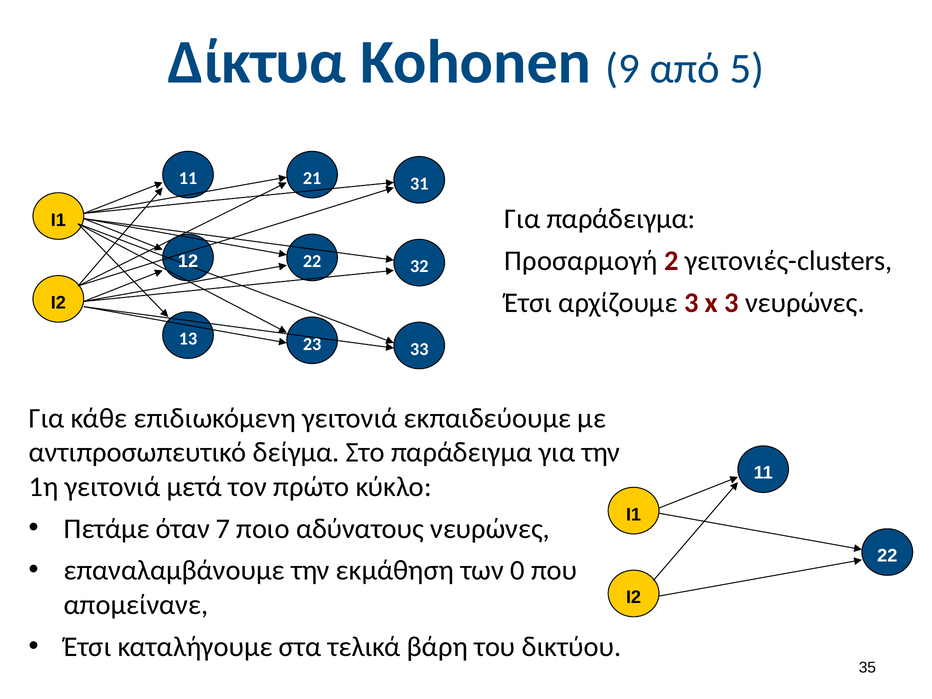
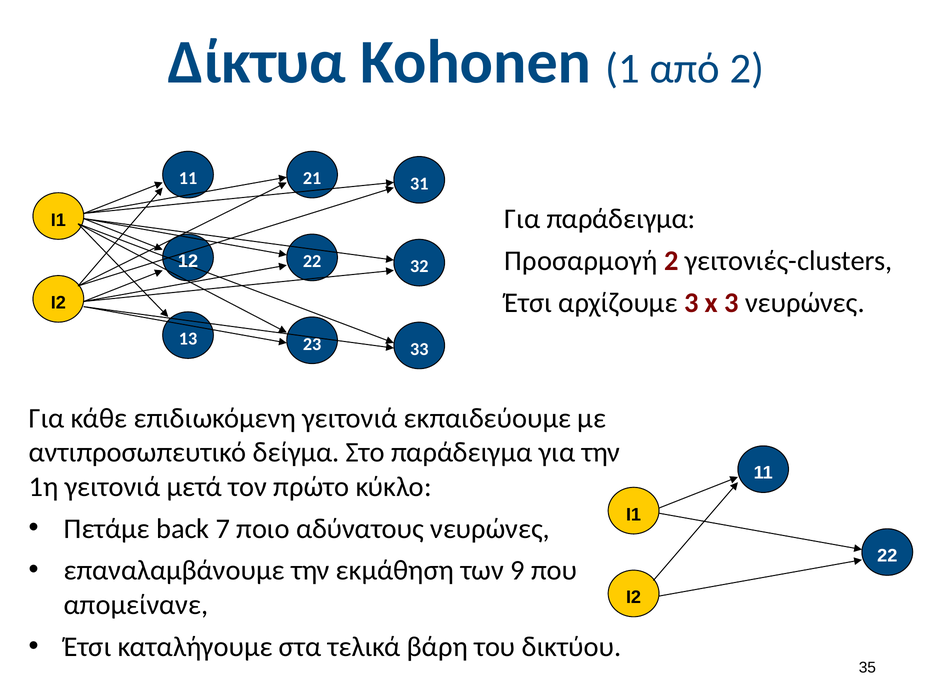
9: 9 -> 1 (623, 69)
από 5: 5 -> 2 (747, 69)
όταν: όταν -> back (183, 529)
0: 0 -> 9 (517, 571)
